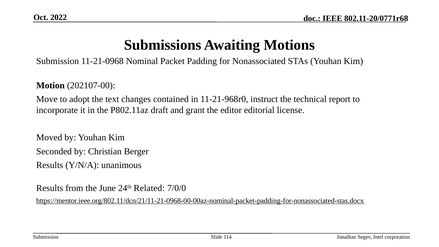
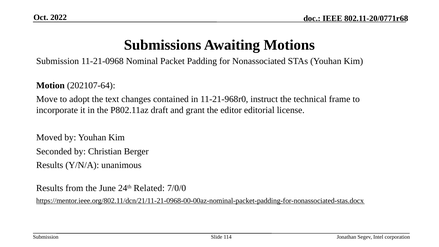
202107-00: 202107-00 -> 202107-64 (91, 85)
report: report -> frame (340, 99)
